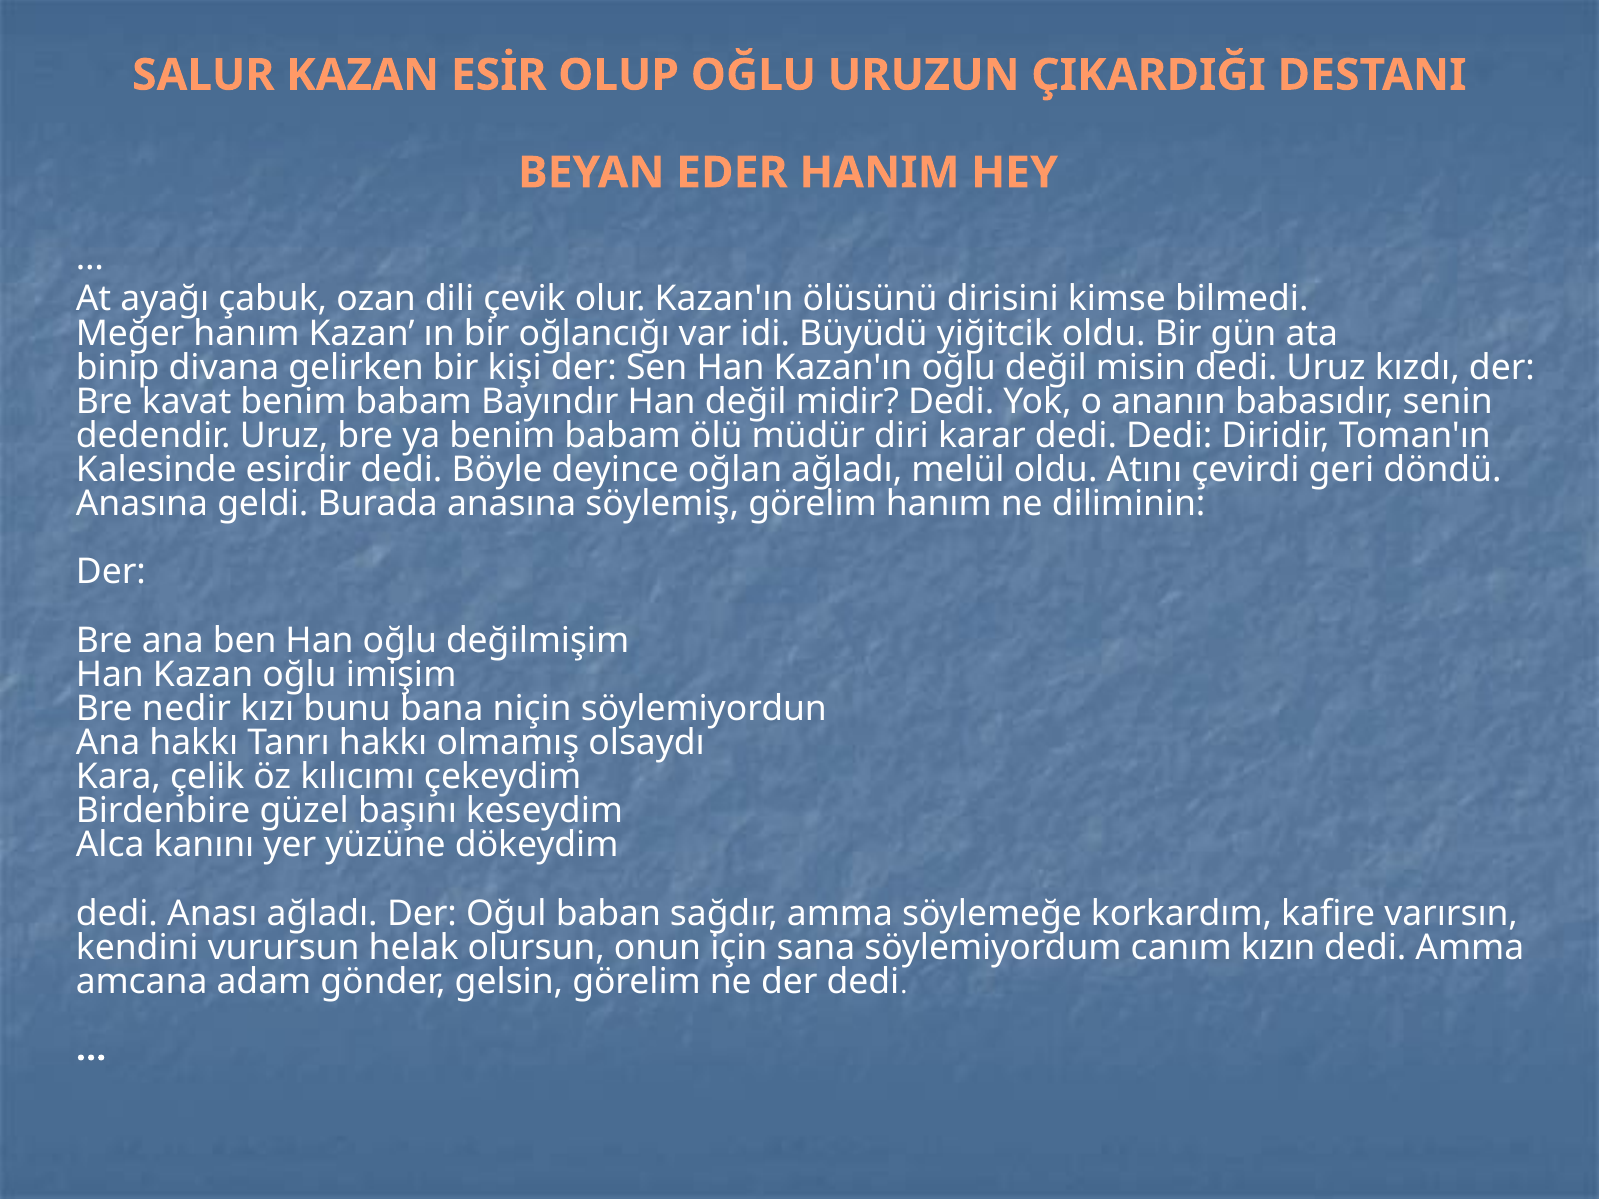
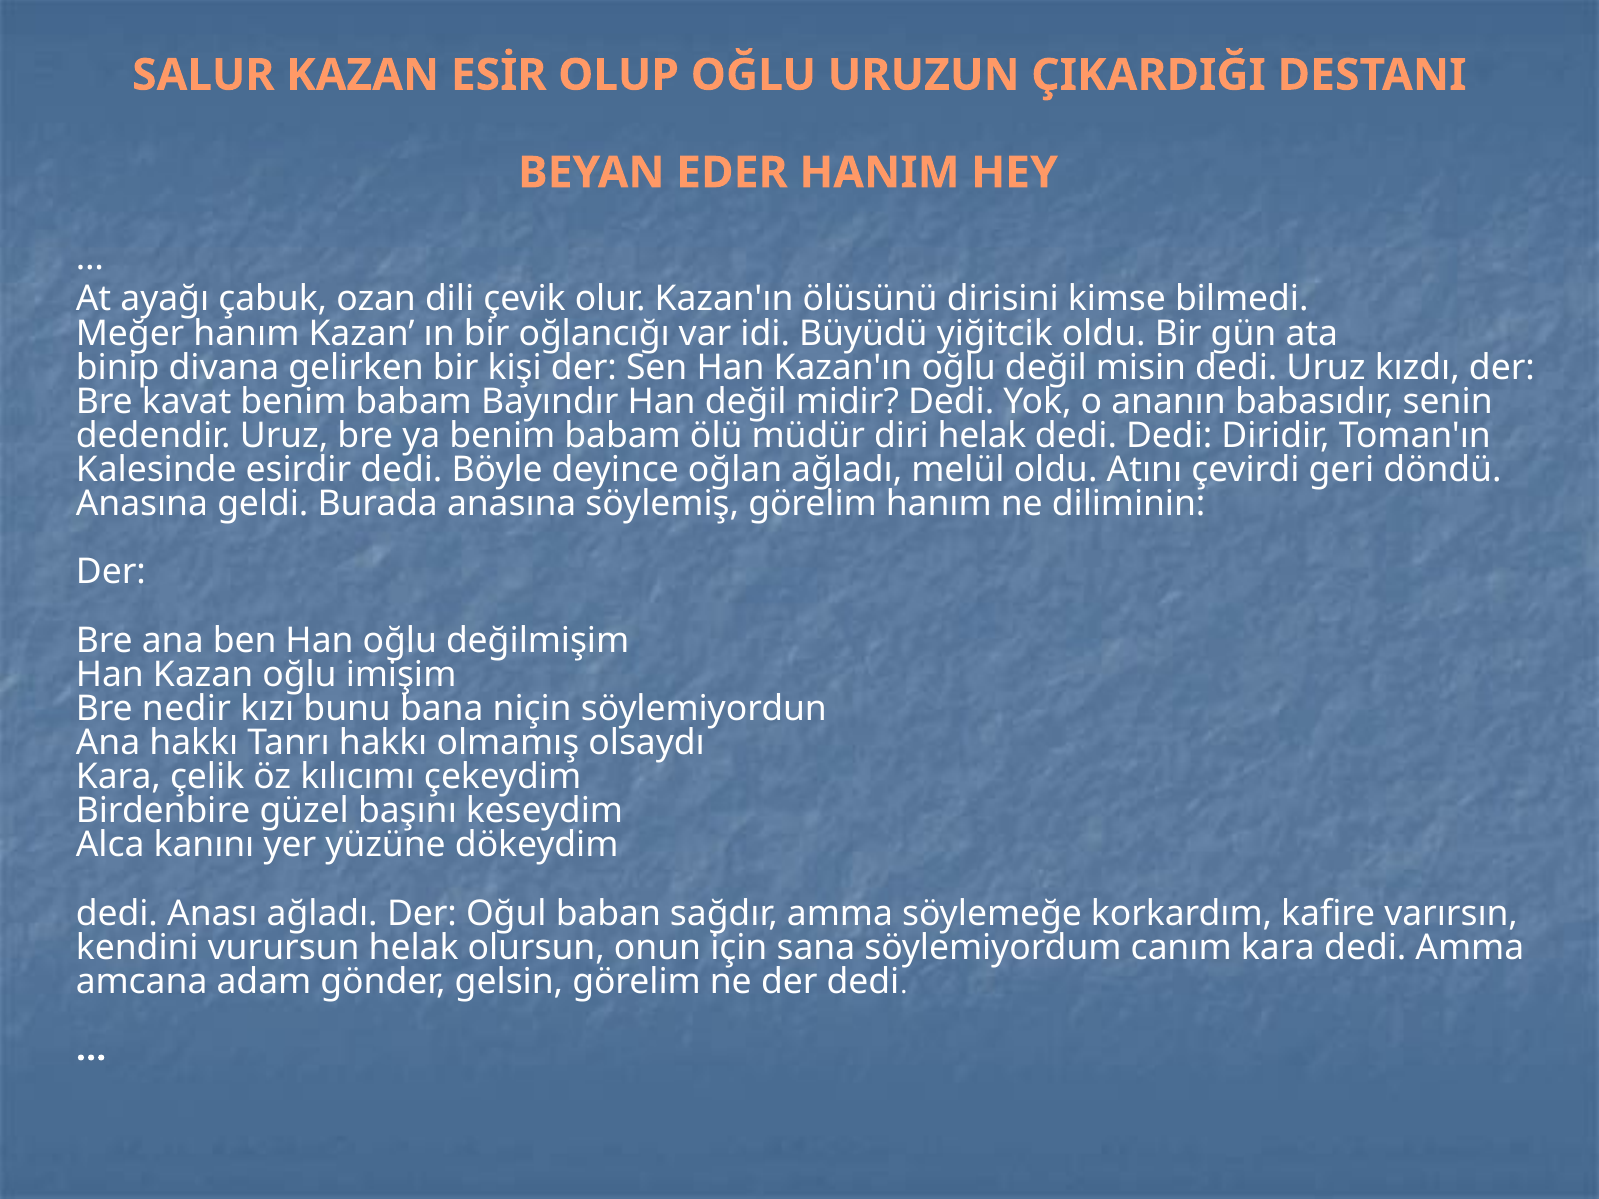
diri karar: karar -> helak (982, 436)
canım kızın: kızın -> kara (1278, 948)
